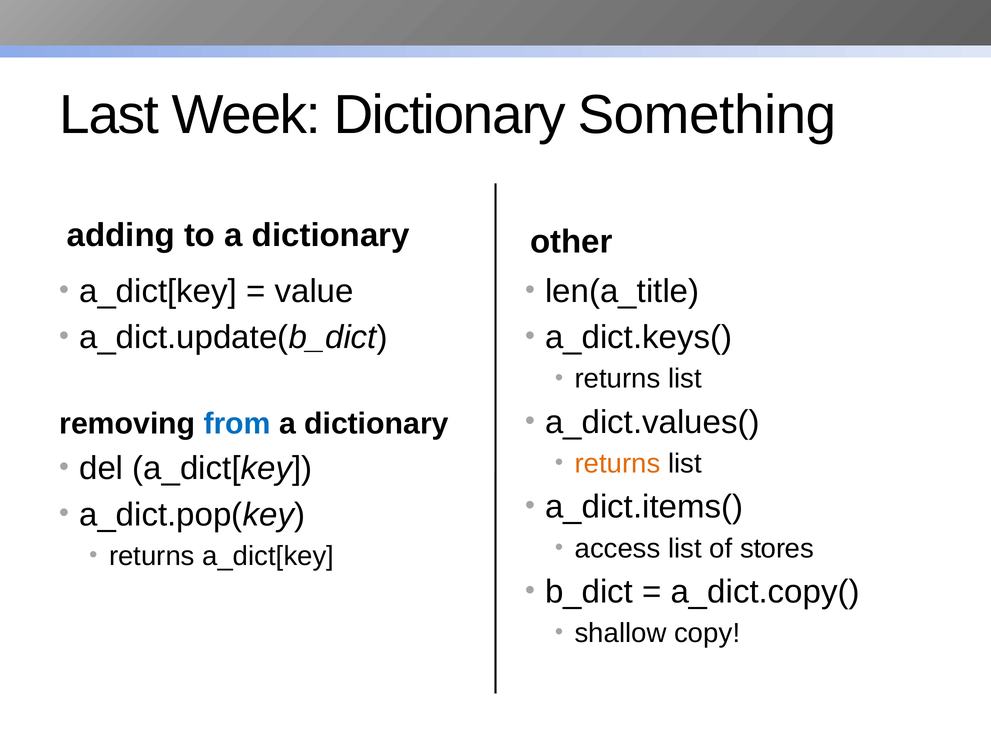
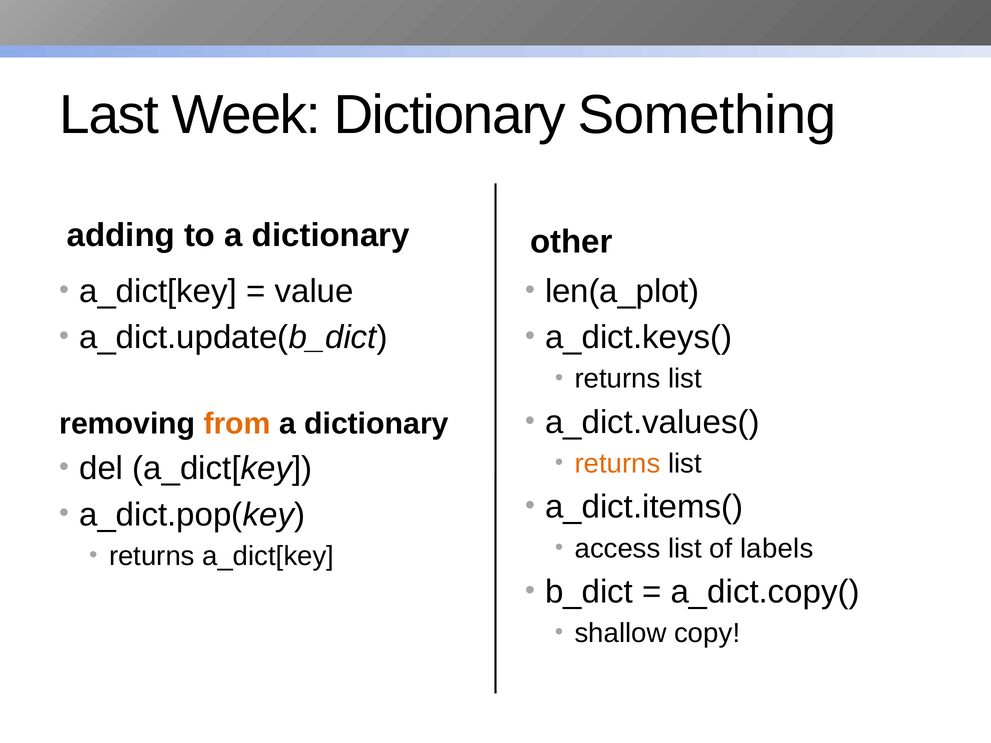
len(a_title: len(a_title -> len(a_plot (622, 291)
from colour: blue -> orange (237, 424)
stores: stores -> labels (777, 549)
